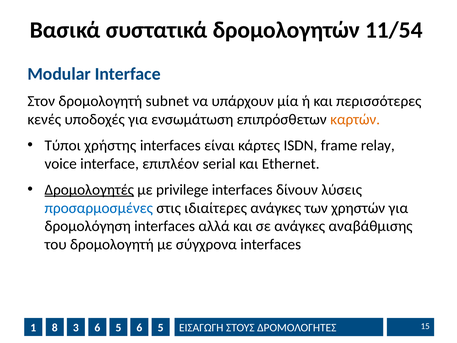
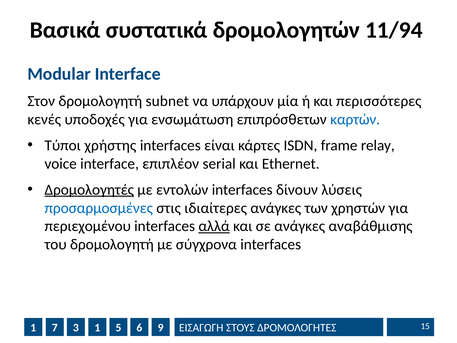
11/54: 11/54 -> 11/94 (394, 30)
καρτών colour: orange -> blue (355, 119)
privilege: privilege -> εντολών (182, 190)
δρομολόγηση: δρομολόγηση -> περιεχομένου (88, 226)
αλλά underline: none -> present (214, 226)
8: 8 -> 7 (55, 328)
3 6: 6 -> 1 (97, 328)
5 5: 5 -> 9 (161, 328)
